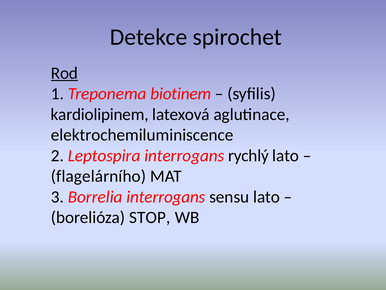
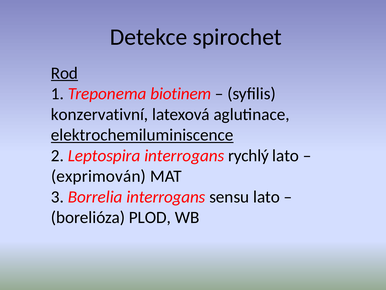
kardiolipinem: kardiolipinem -> konzervativní (100, 114)
elektrochemiluminiscence underline: none -> present (142, 135)
flagelárního: flagelárního -> exprimován (98, 176)
STOP: STOP -> PLOD (150, 217)
